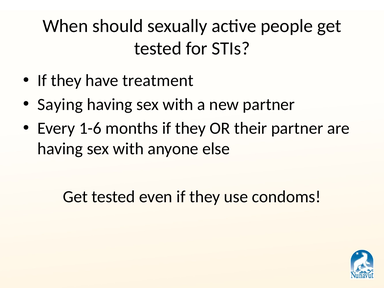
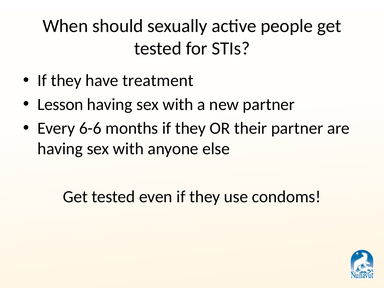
Saying: Saying -> Lesson (60, 104)
1-6: 1-6 -> 6-6 (90, 128)
